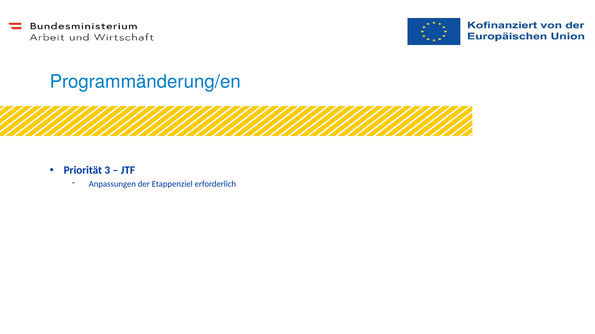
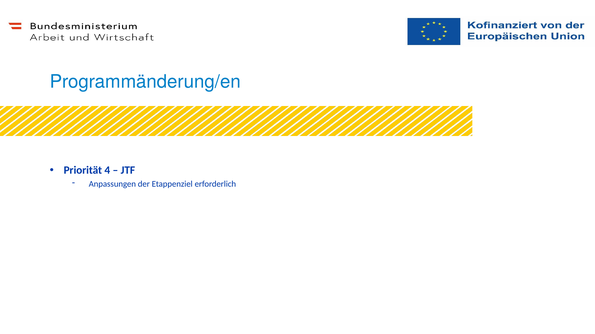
3: 3 -> 4 (107, 170)
